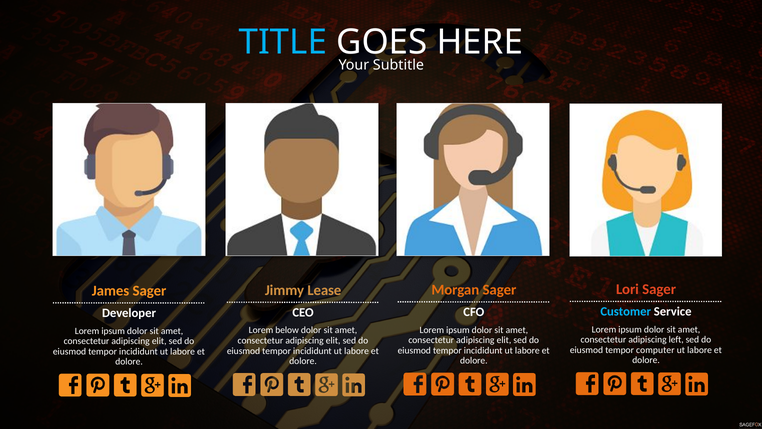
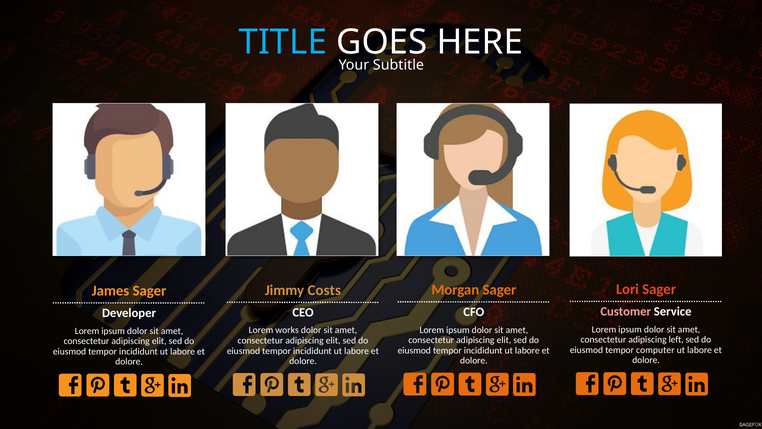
Lease: Lease -> Costs (324, 290)
Customer colour: light blue -> pink (626, 311)
below: below -> works (287, 330)
